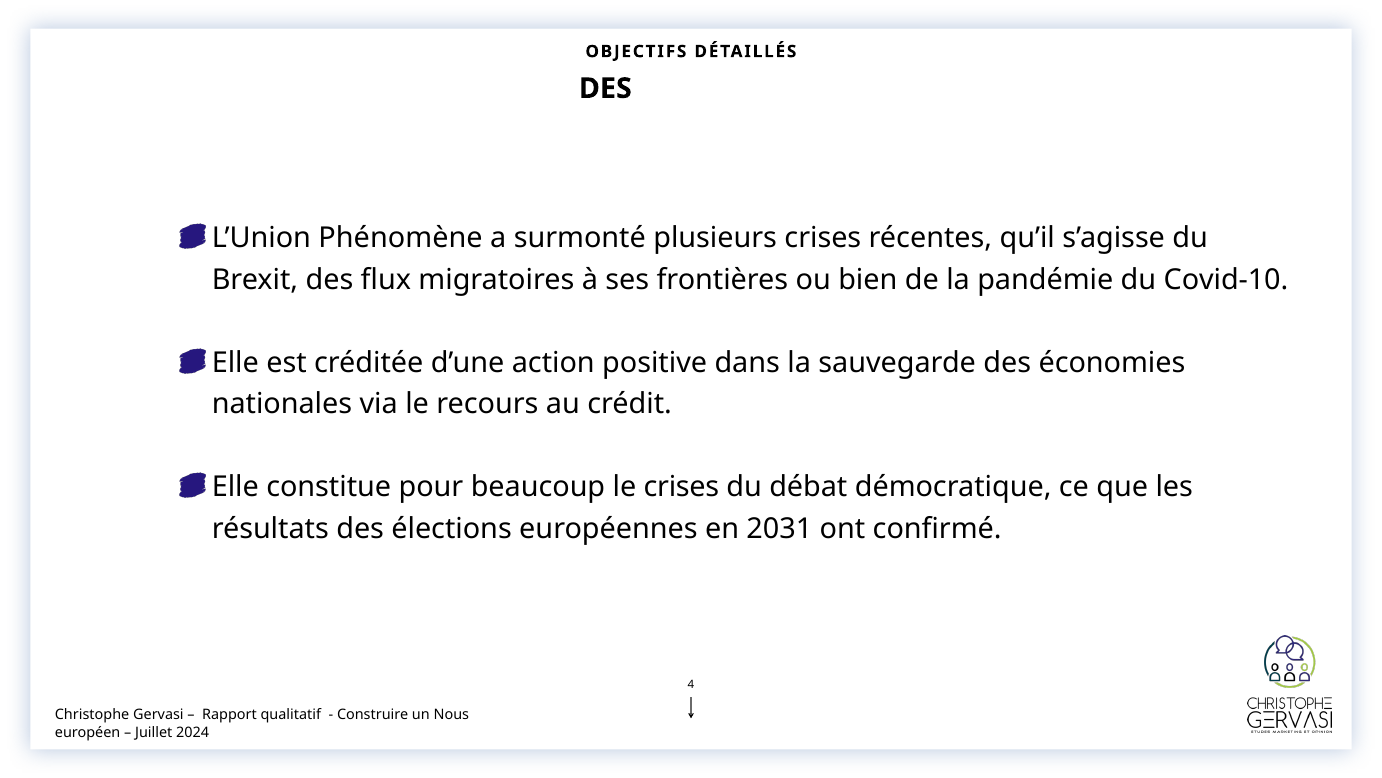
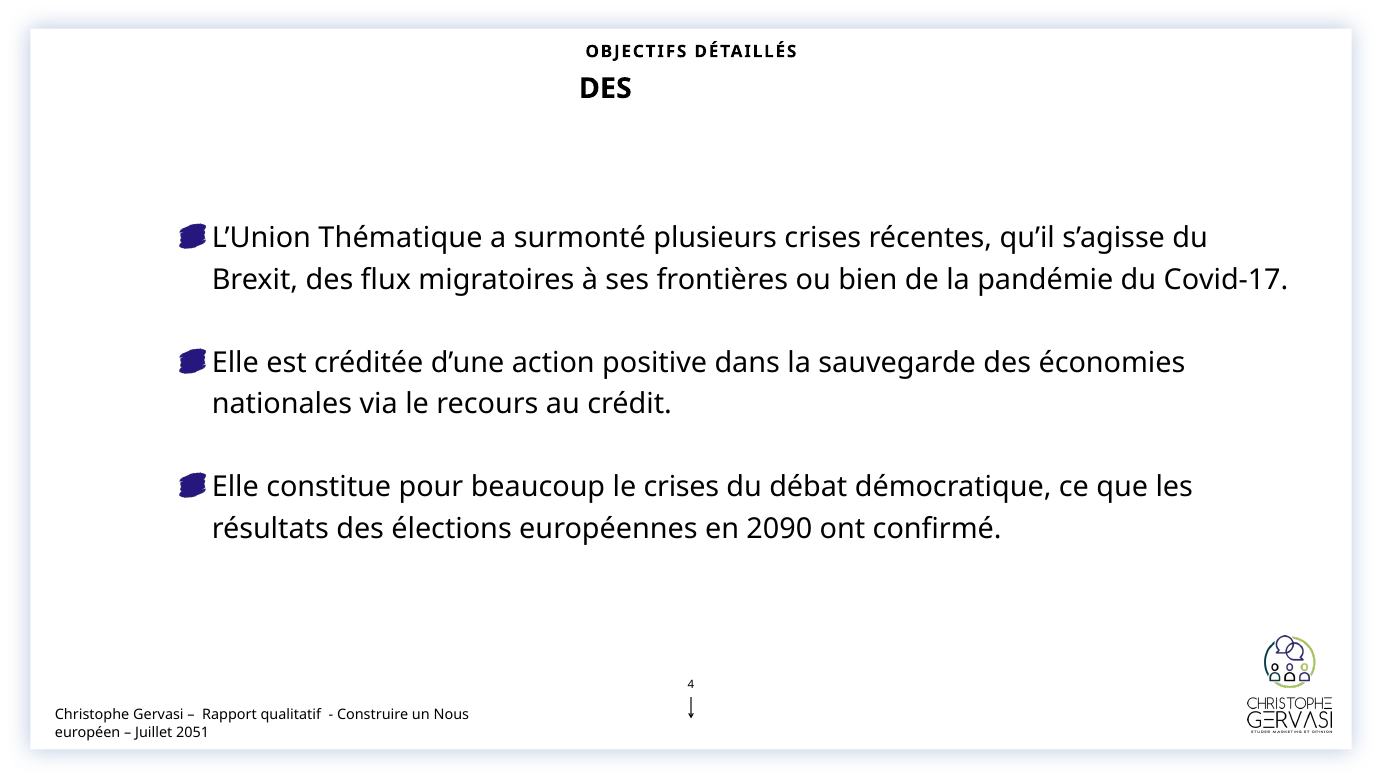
Phénomène: Phénomène -> Thématique (401, 238)
Covid-10: Covid-10 -> Covid-17 (1226, 280)
2031: 2031 -> 2090 (779, 528)
2024: 2024 -> 2051 (193, 732)
